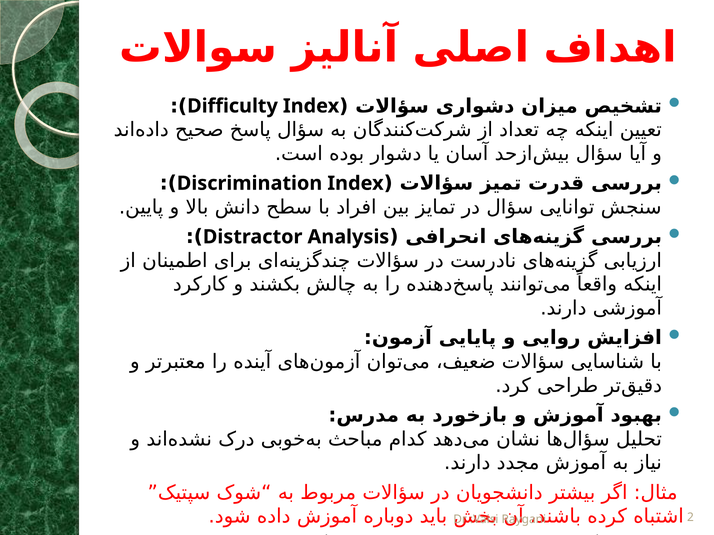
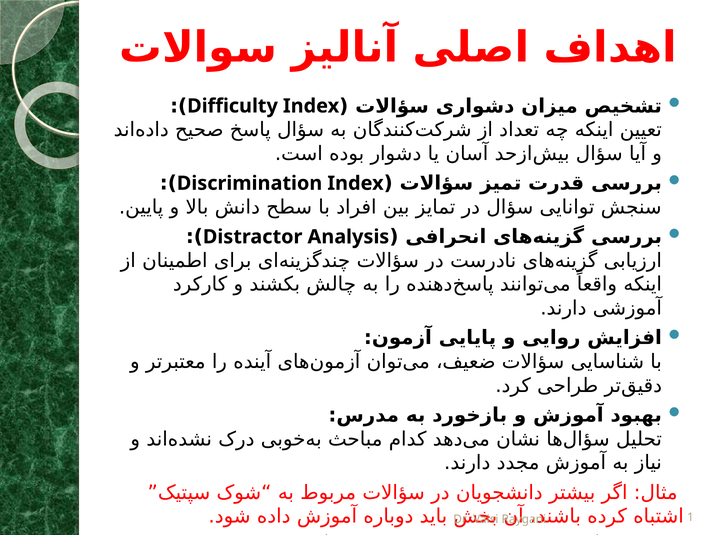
2: 2 -> 1 (690, 518)
